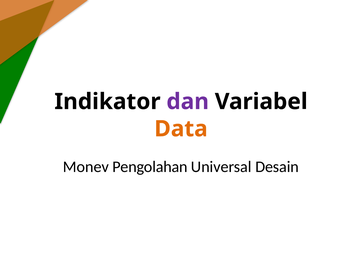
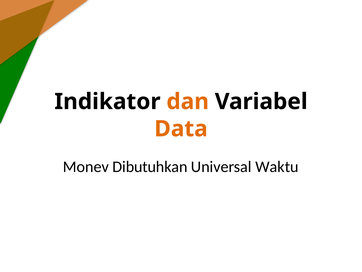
dan colour: purple -> orange (188, 101)
Pengolahan: Pengolahan -> Dibutuhkan (150, 166)
Desain: Desain -> Waktu (277, 166)
